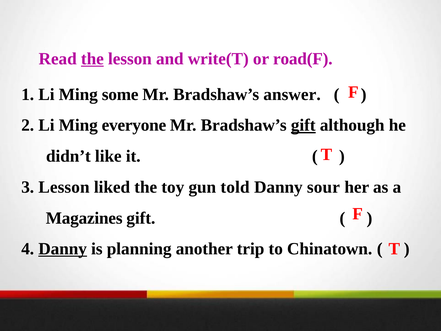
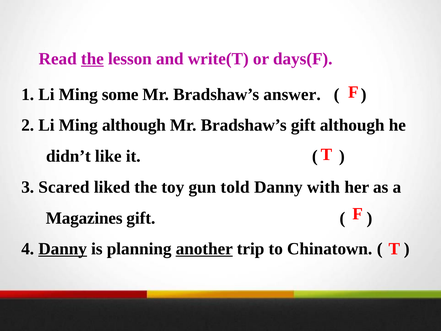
road(F: road(F -> days(F (303, 59)
Ming everyone: everyone -> although (134, 125)
gift underline: present -> none (303, 125)
3 Lesson: Lesson -> Scared (64, 187)
sour: sour -> with (323, 187)
another underline: none -> present (204, 249)
